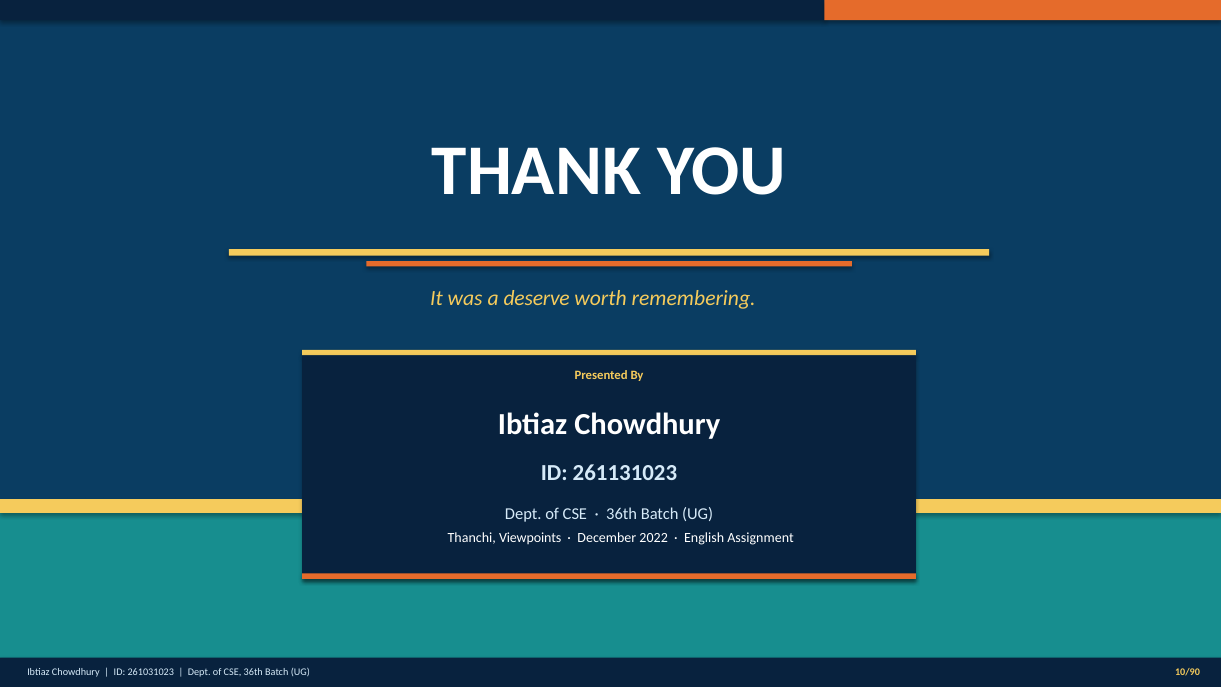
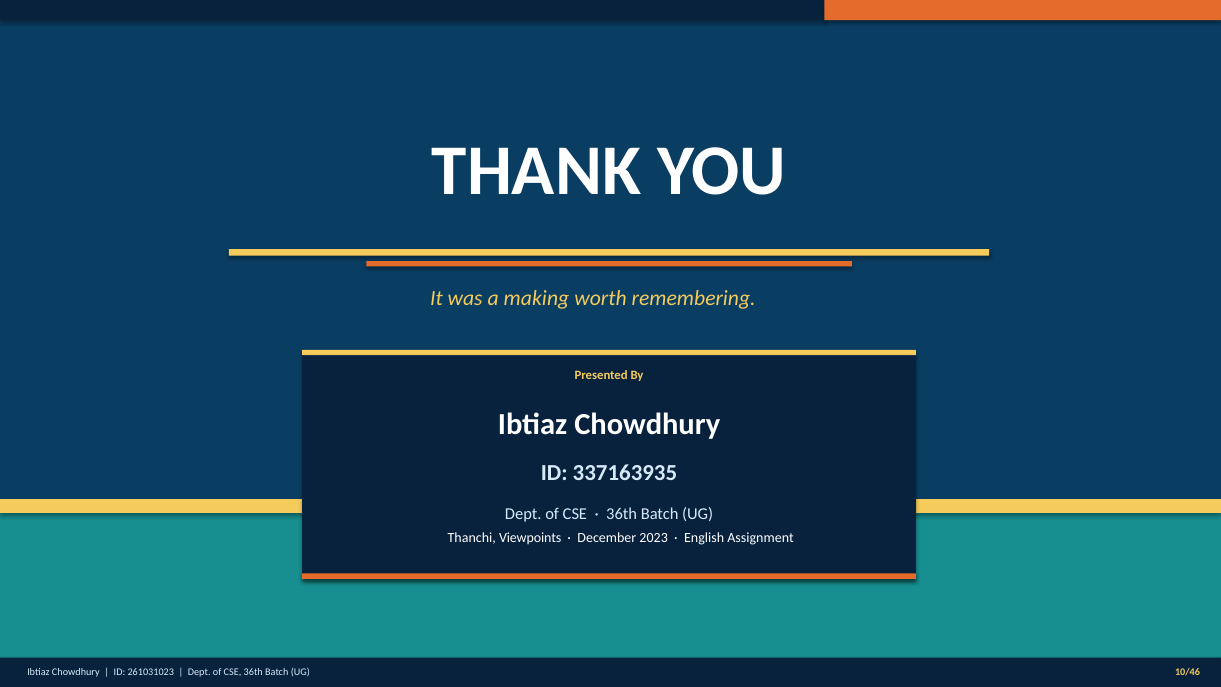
deserve: deserve -> making (537, 298)
261131023: 261131023 -> 337163935 (625, 473)
2022: 2022 -> 2023 (654, 538)
10/90: 10/90 -> 10/46 (1188, 672)
